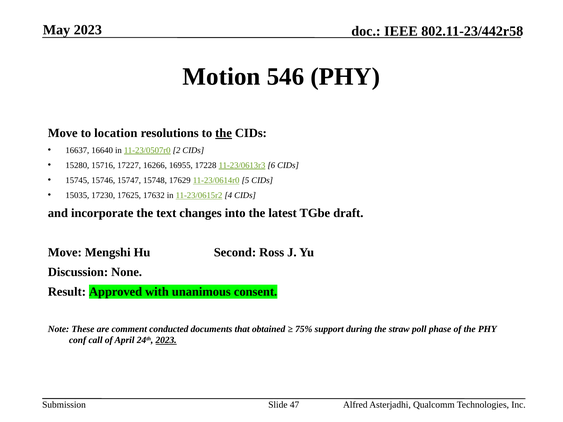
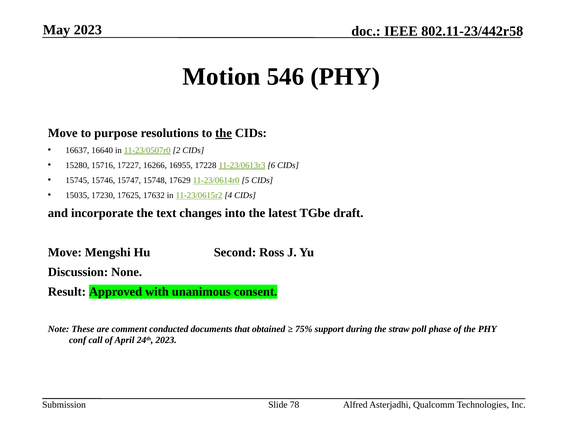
location: location -> purpose (116, 133)
2023 underline: present -> none (166, 340)
47: 47 -> 78 (295, 405)
